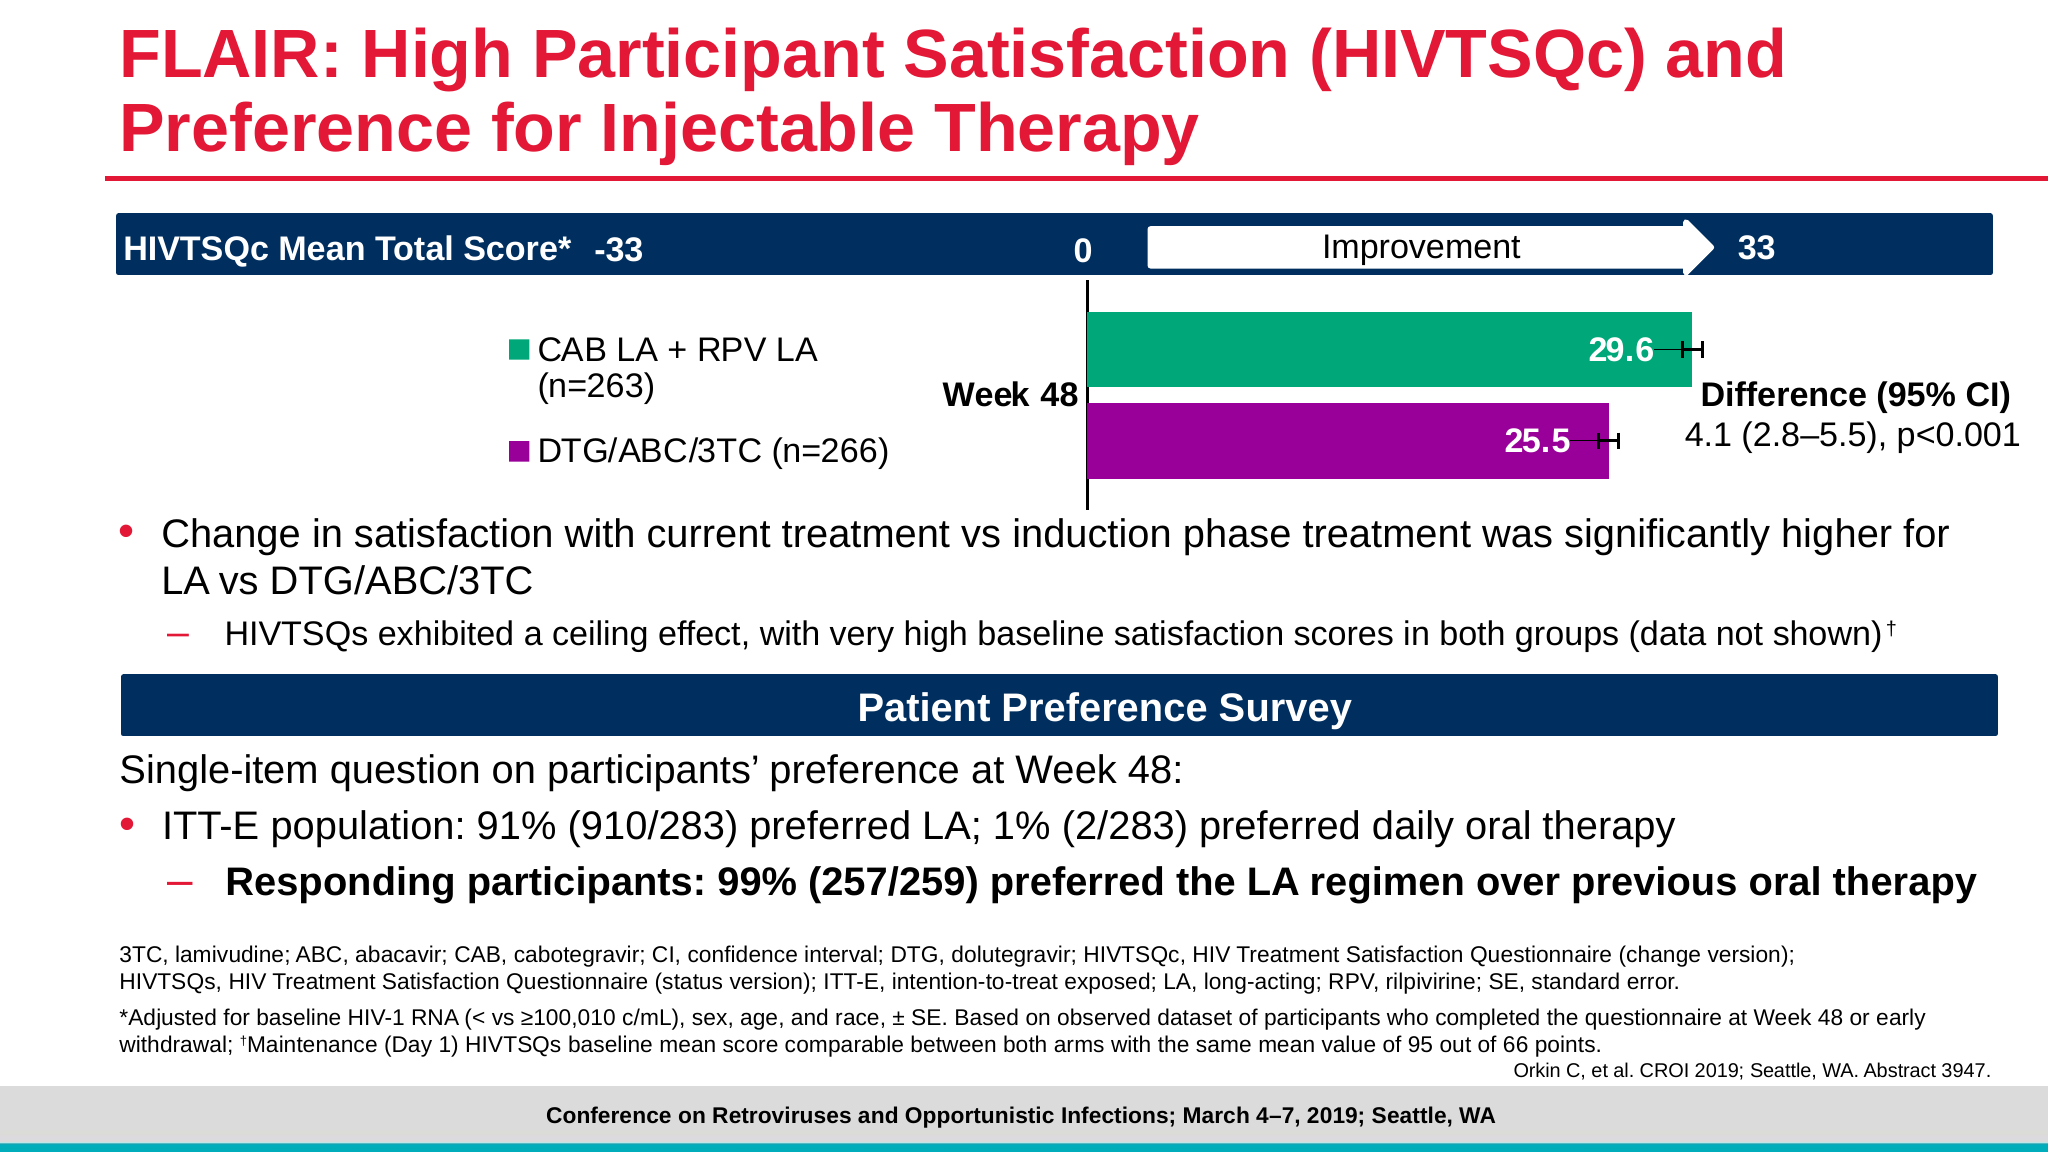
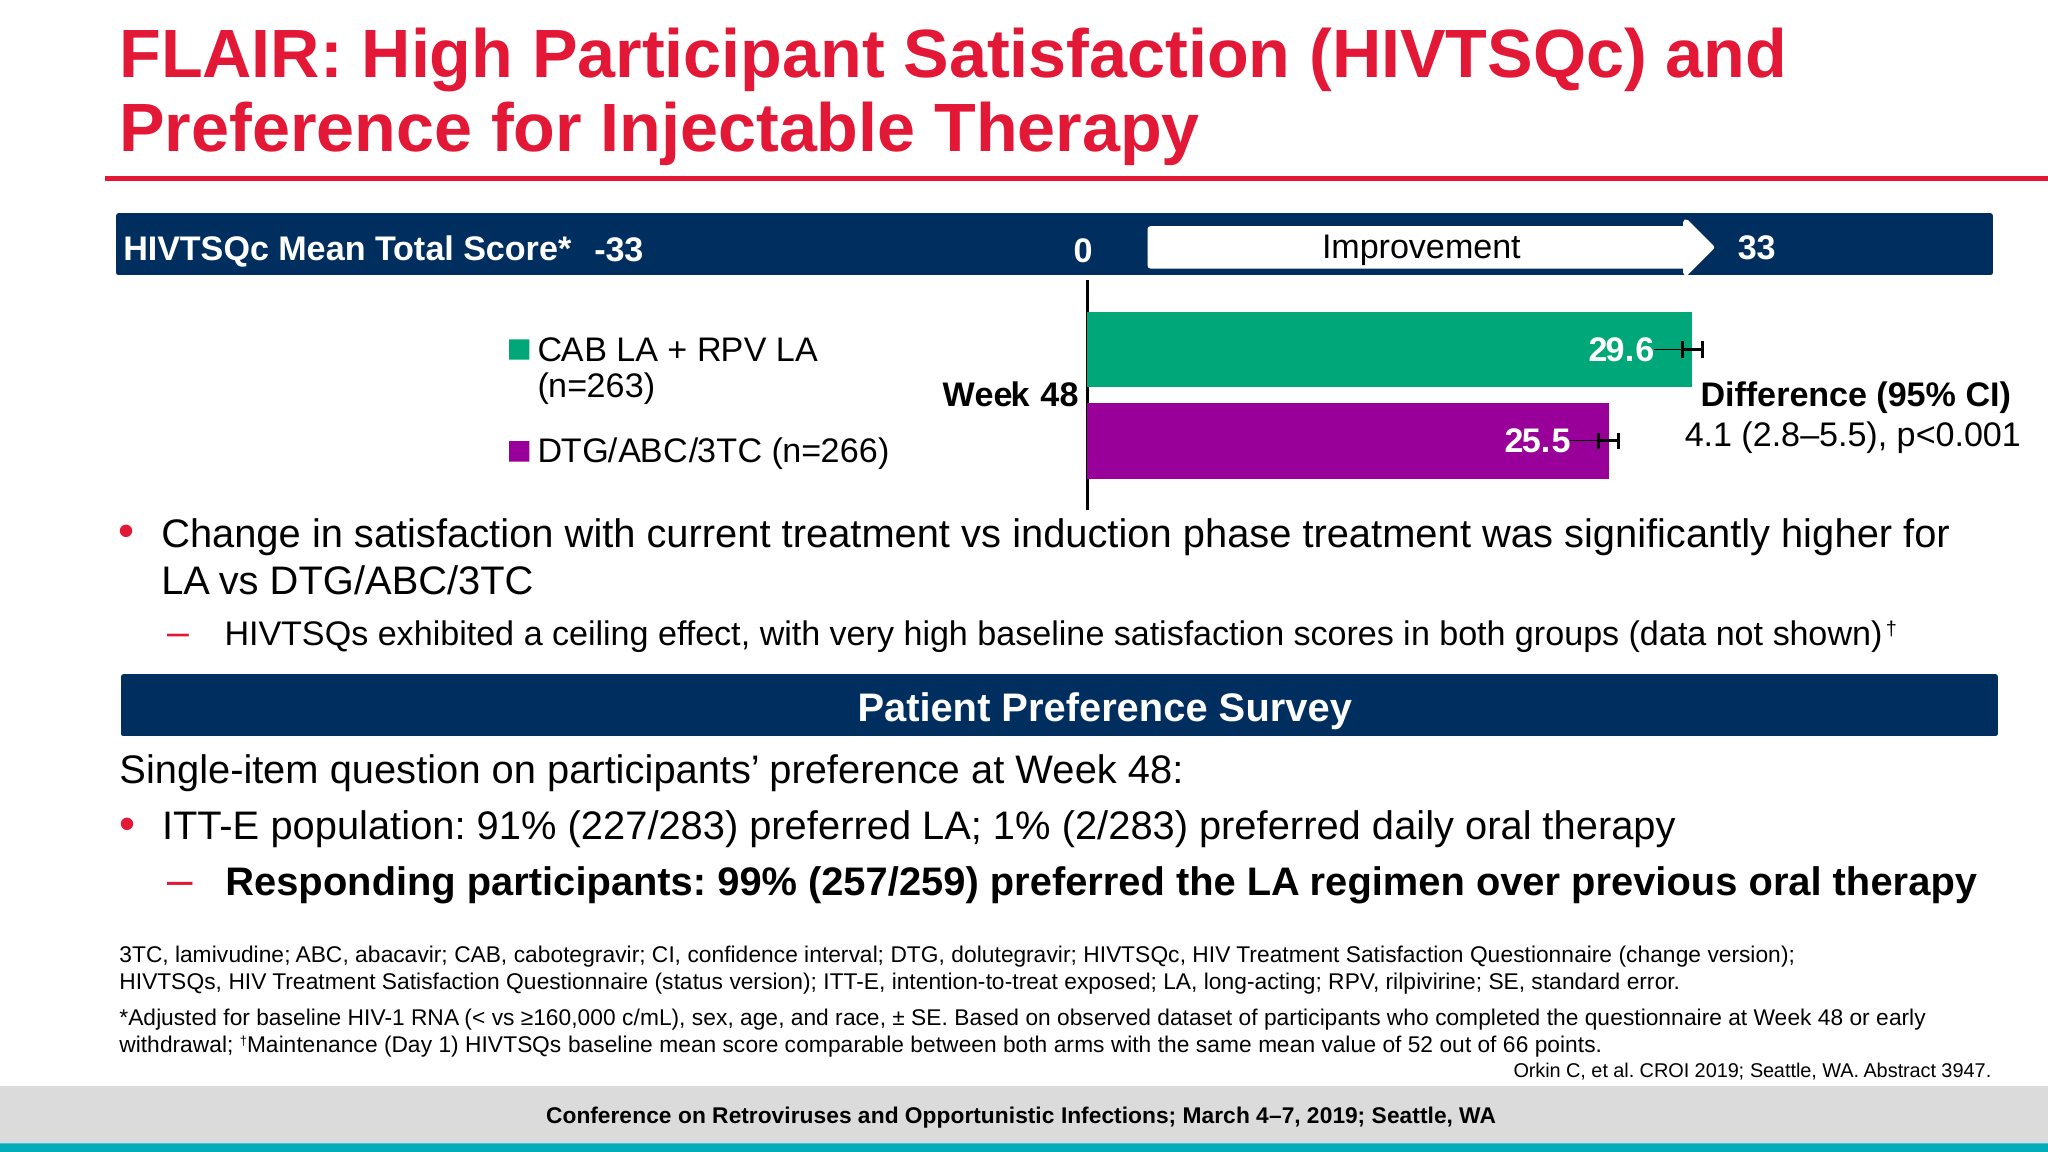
910/283: 910/283 -> 227/283 (653, 826)
≥100,010: ≥100,010 -> ≥160,000 (568, 1018)
95: 95 -> 52 (1420, 1045)
